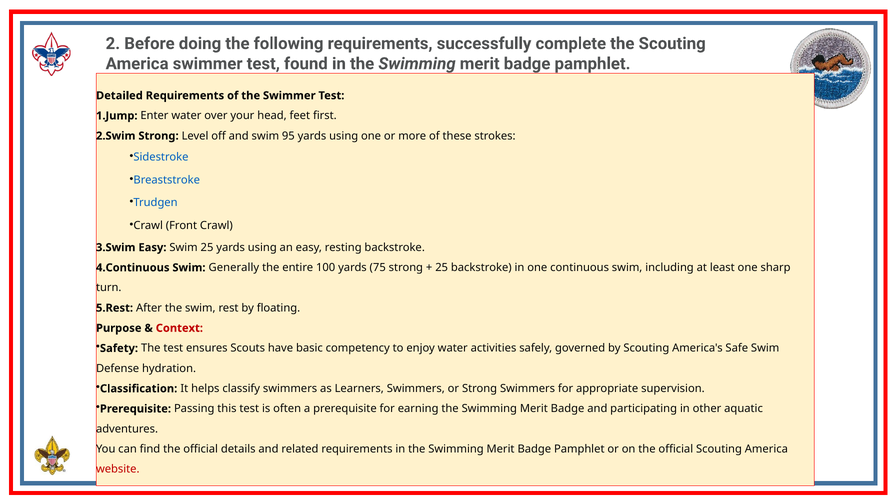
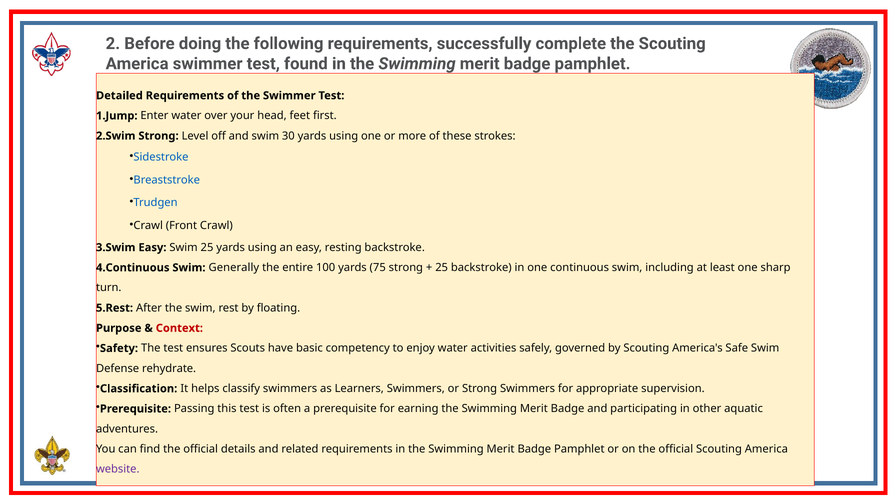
95: 95 -> 30 (288, 136)
hydration: hydration -> rehydrate (169, 368)
website colour: red -> purple (118, 469)
